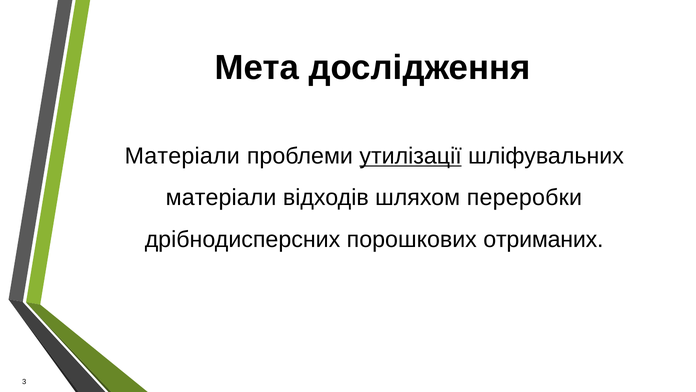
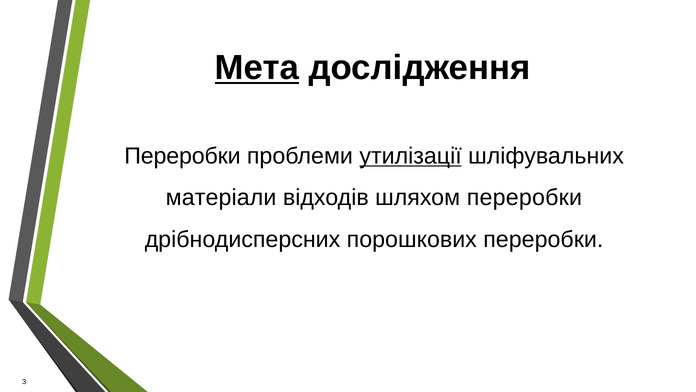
Мета underline: none -> present (257, 68)
Матеріали: Матеріали -> Переробки (182, 156)
порошкових отриманих: отриманих -> переробки (543, 239)
